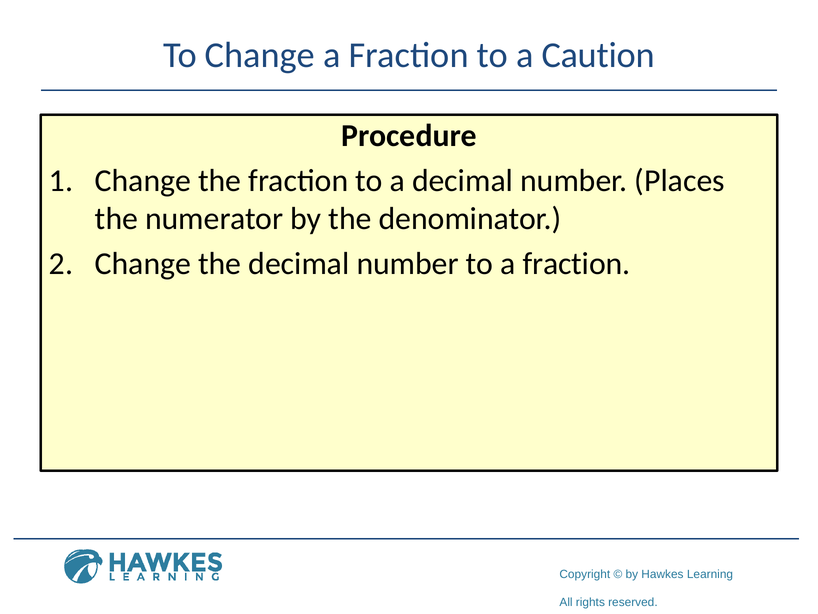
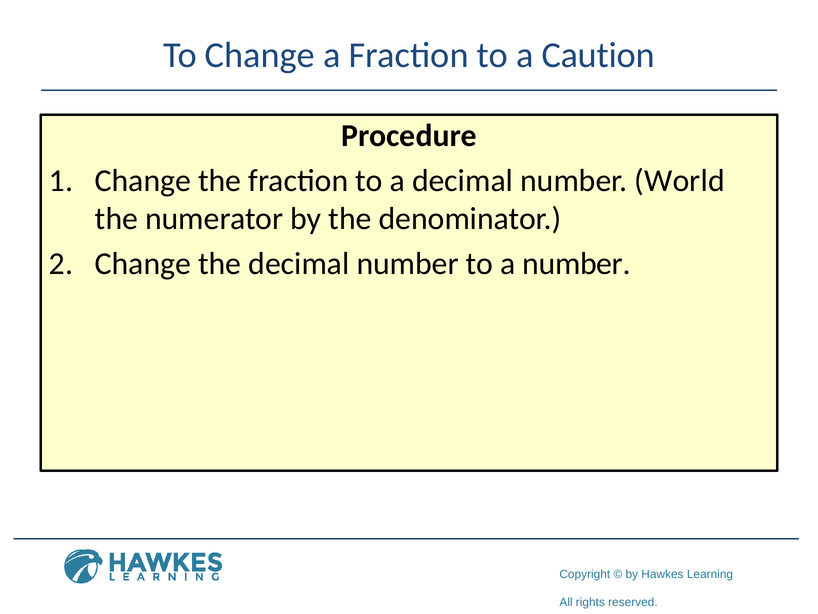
Places: Places -> World (680, 181)
to a fraction: fraction -> number (576, 263)
